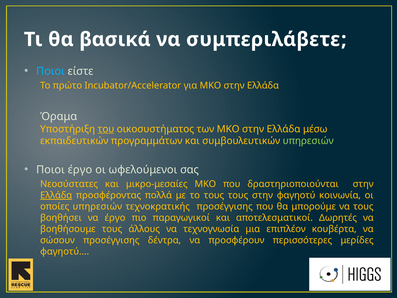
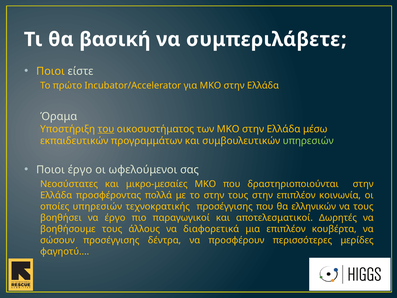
βασικά: βασικά -> βασική (115, 39)
Ποιοι colour: light blue -> yellow (50, 71)
Ελλάδα underline: present -> none (56, 195)
το τους: τους -> στην (214, 195)
στην φαγηοτύ: φαγηοτύ -> επιπλέον (296, 195)
μπορούμε: μπορούμε -> ελληνικών (314, 206)
τεχνογνωσία: τεχνογνωσία -> διαφορετικά (211, 229)
